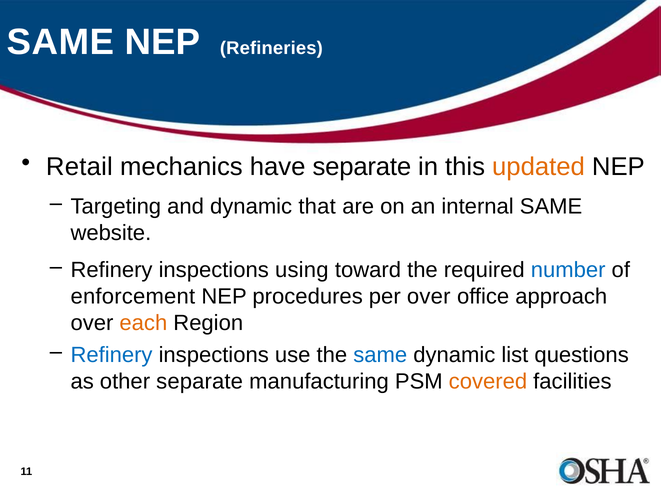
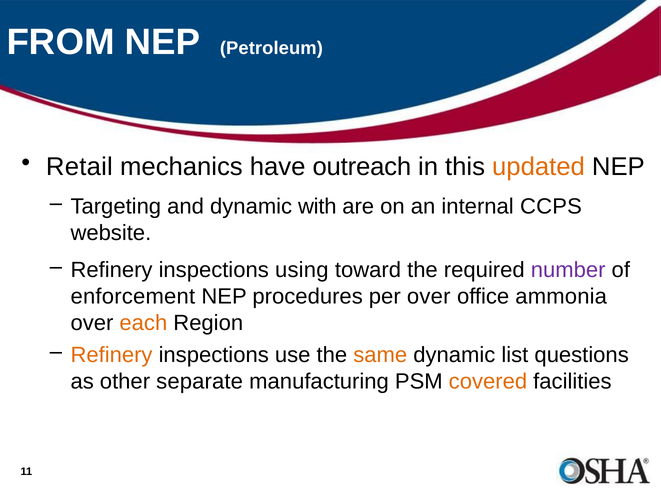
SAME: SAME -> FROM (61, 42)
Refineries: Refineries -> Petroleum (271, 48)
have separate: separate -> outreach (362, 167)
that: that -> with (317, 207)
internal SAME: SAME -> CCPS (551, 207)
number colour: blue -> purple (568, 271)
approach: approach -> ammonia (561, 297)
Refinery colour: blue -> orange (112, 355)
same colour: blue -> orange (380, 355)
